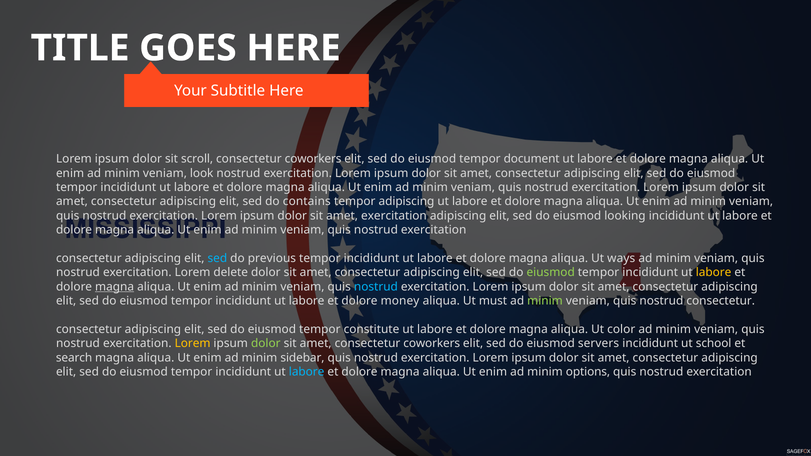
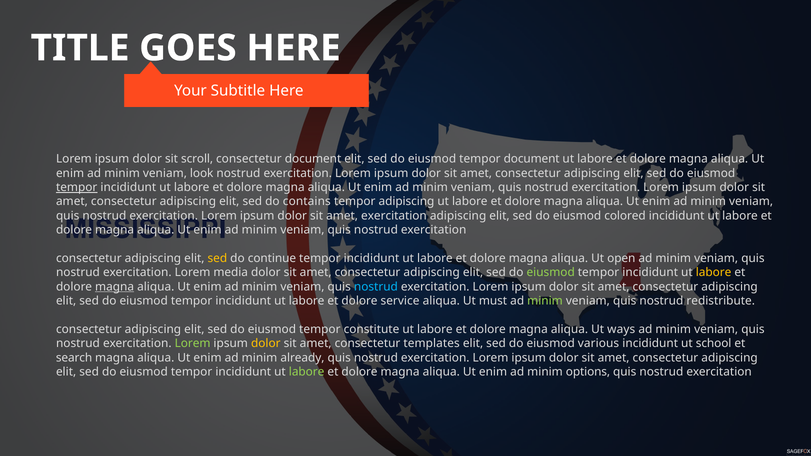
coworkers: coworkers -> document (313, 159)
tempor underline: none -> present (77, 187)
looking: looking -> colored (625, 216)
sed colour: light blue -> yellow (217, 258)
previous: previous -> continue (272, 258)
ways: ways -> open (621, 258)
delete: delete -> media (231, 273)
money: money -> service (400, 301)
nostrud consectetur: consectetur -> redistribute (721, 301)
color: color -> ways (621, 329)
Lorem colour: yellow -> light green (193, 344)
dolor colour: light green -> yellow (266, 344)
amet consectetur coworkers: coworkers -> templates (432, 344)
servers: servers -> various (598, 344)
sidebar: sidebar -> already (302, 358)
labore colour: light blue -> light green (307, 372)
